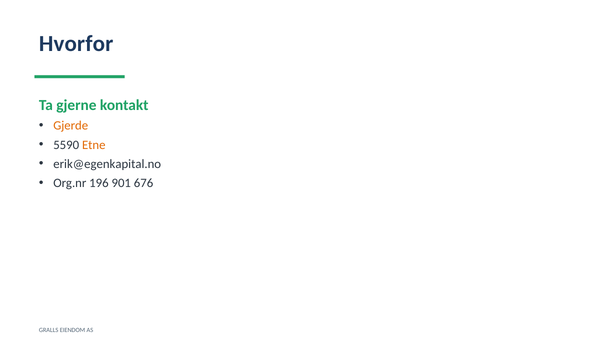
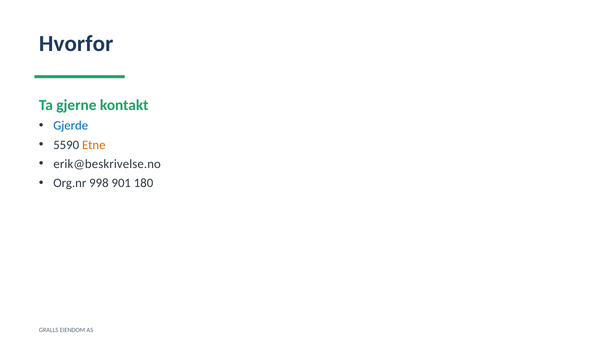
Gjerde colour: orange -> blue (71, 126)
erik@egenkapital.no: erik@egenkapital.no -> erik@beskrivelse.no (107, 164)
196: 196 -> 998 (99, 183)
676: 676 -> 180 (144, 183)
